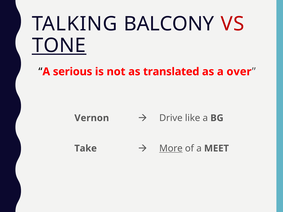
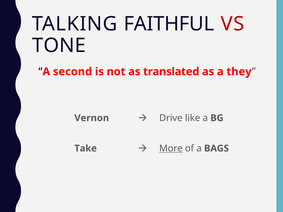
BALCONY: BALCONY -> FAITHFUL (169, 24)
TONE underline: present -> none (59, 46)
serious: serious -> second (72, 72)
over: over -> they (239, 72)
MEET: MEET -> BAGS (216, 149)
